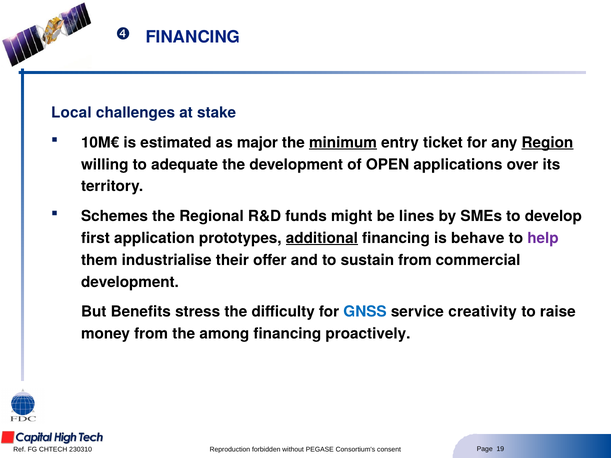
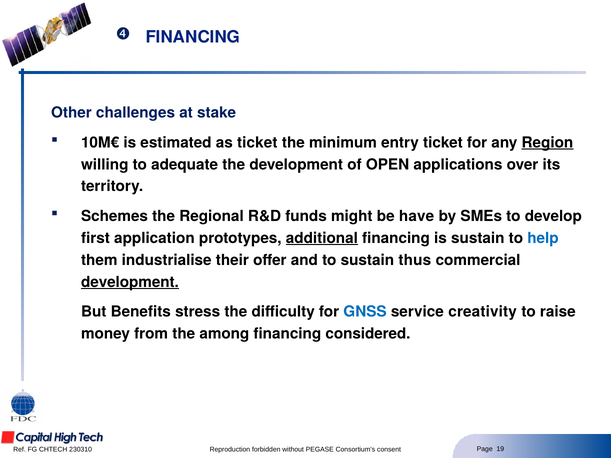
Local: Local -> Other (71, 113)
as major: major -> ticket (257, 143)
minimum underline: present -> none (343, 143)
lines: lines -> have (417, 216)
is behave: behave -> sustain (478, 238)
help colour: purple -> blue (543, 238)
sustain from: from -> thus (415, 260)
development underline: none -> present (130, 282)
proactively: proactively -> considered (368, 334)
